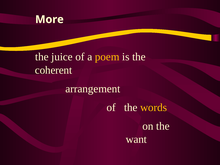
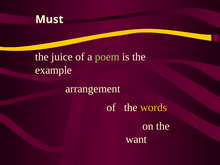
More: More -> Must (49, 19)
poem colour: yellow -> light green (107, 57)
coherent: coherent -> example (54, 70)
